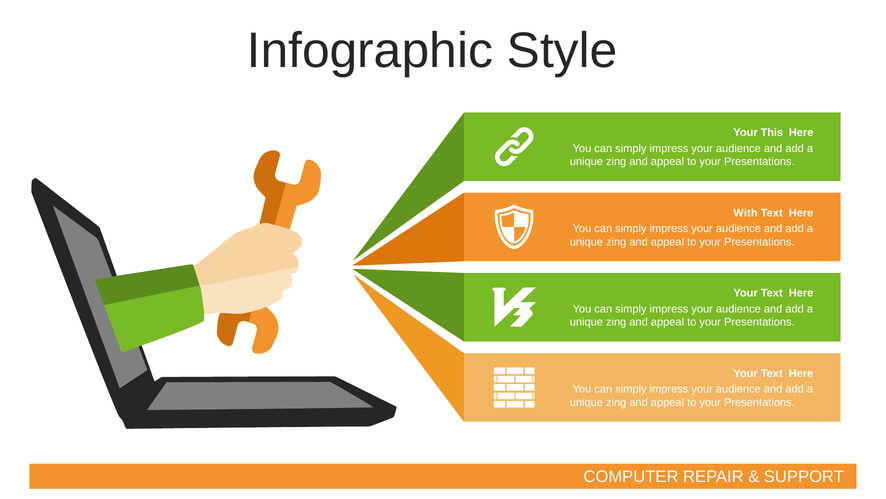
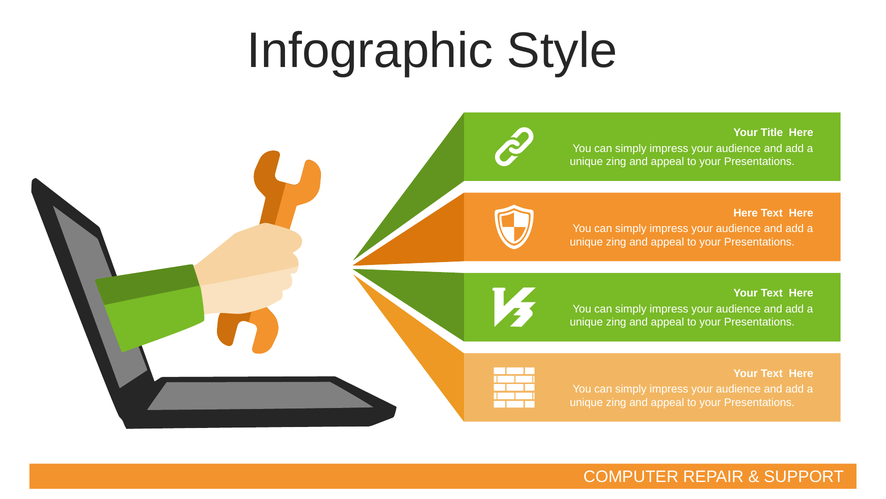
This: This -> Title (772, 133)
With: With -> Here (746, 213)
